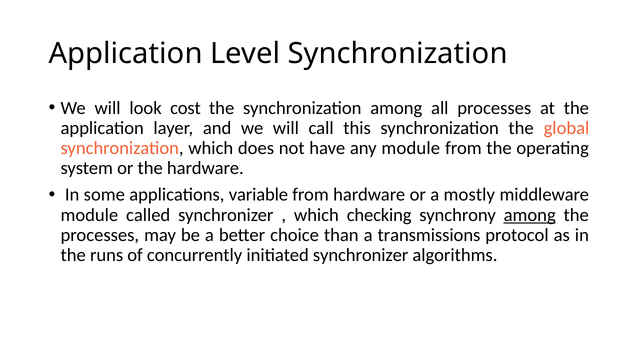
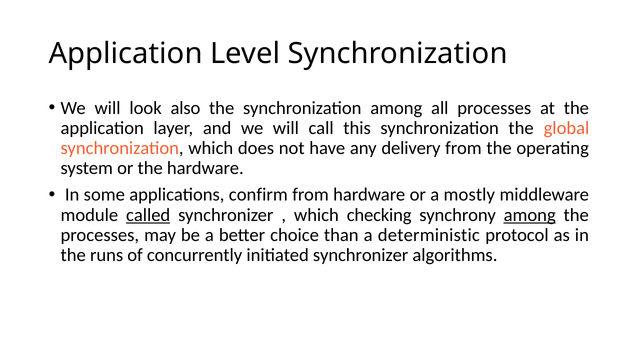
cost: cost -> also (185, 108)
any module: module -> delivery (411, 148)
variable: variable -> confirm (258, 195)
called underline: none -> present (148, 215)
transmissions: transmissions -> deterministic (429, 235)
